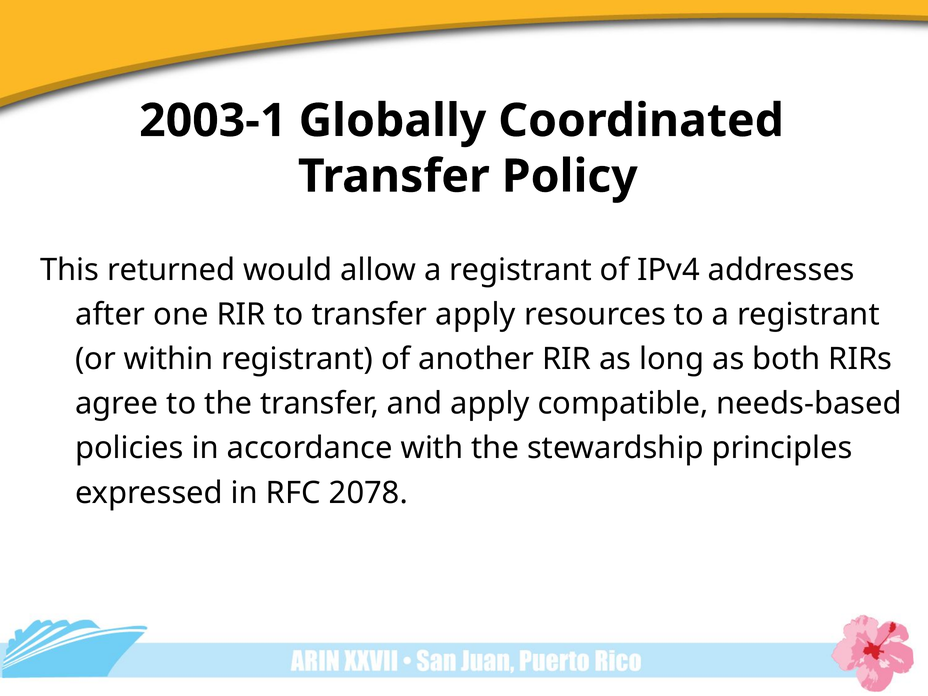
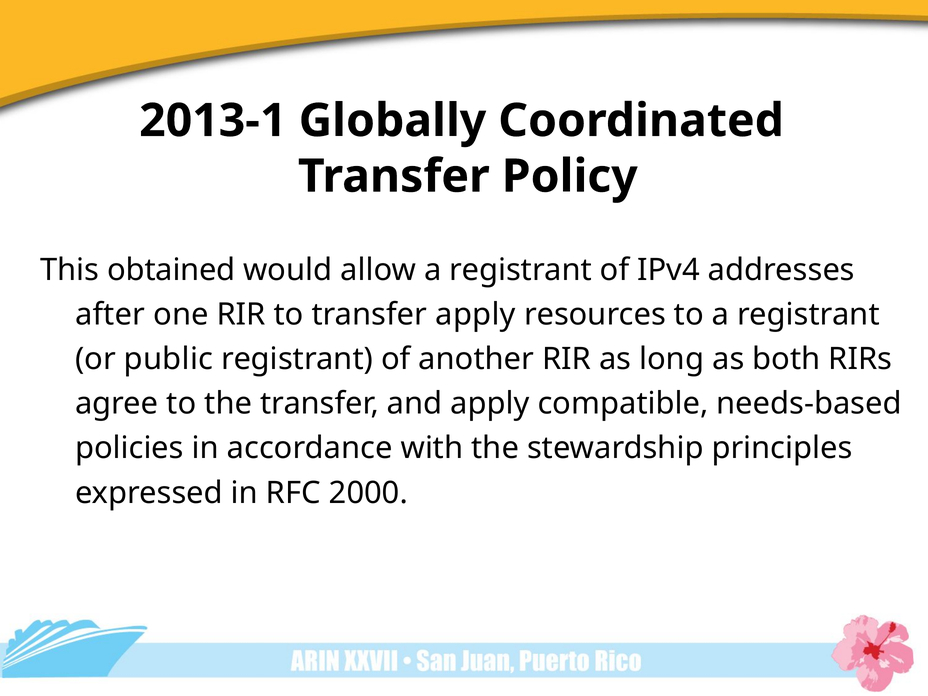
2003-1: 2003-1 -> 2013-1 (213, 121)
returned: returned -> obtained (171, 270)
within: within -> public (168, 359)
2078: 2078 -> 2000 (368, 493)
